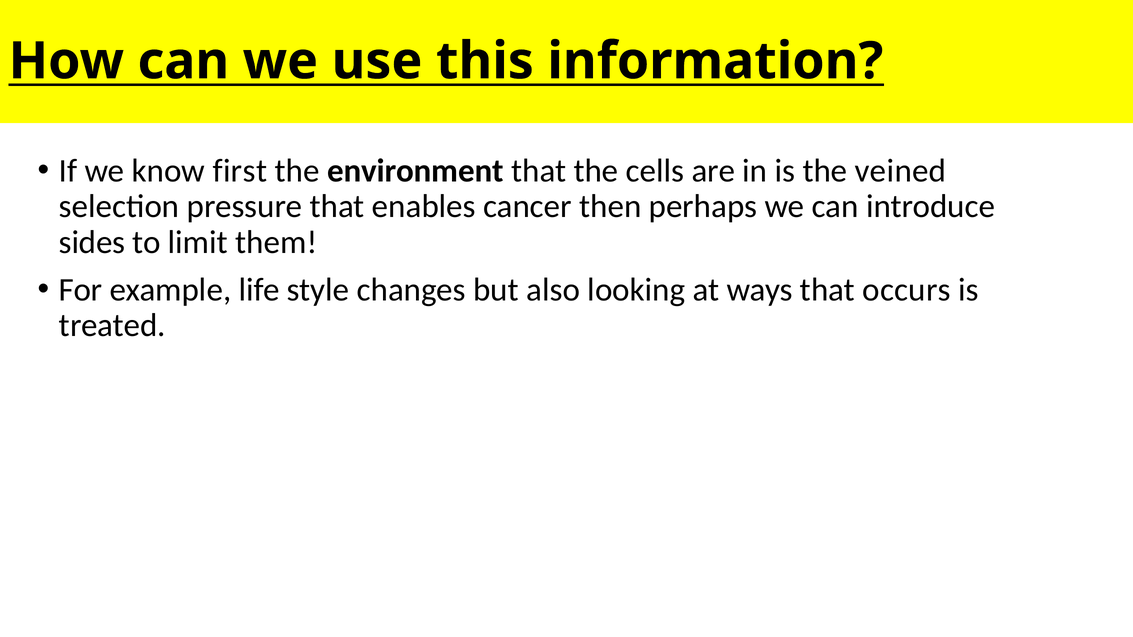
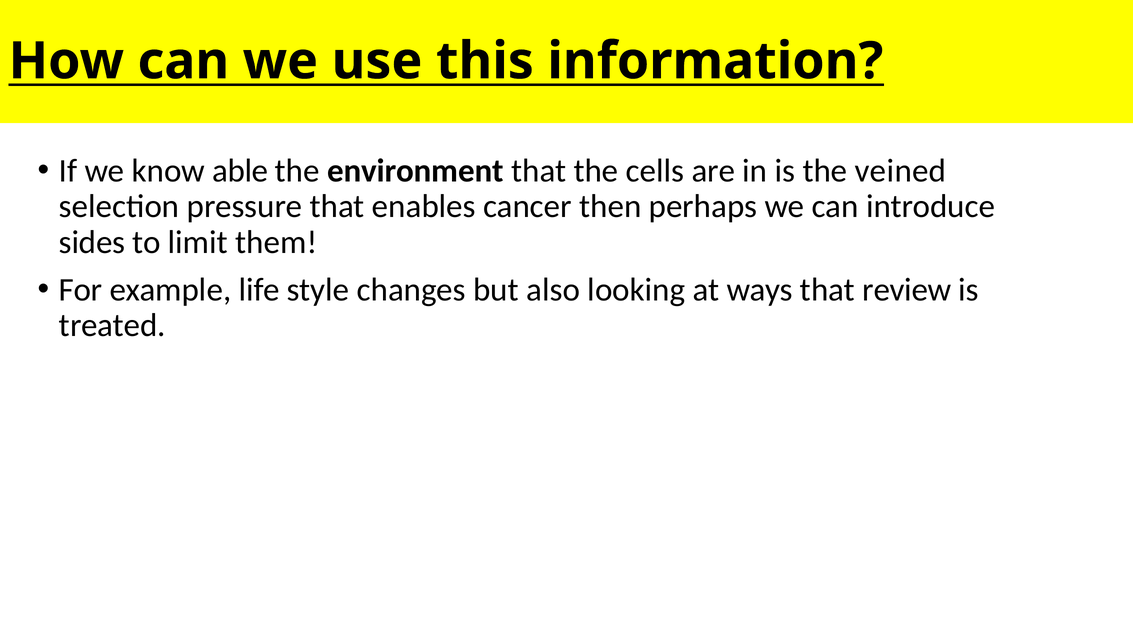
first: first -> able (240, 171)
occurs: occurs -> review (907, 290)
